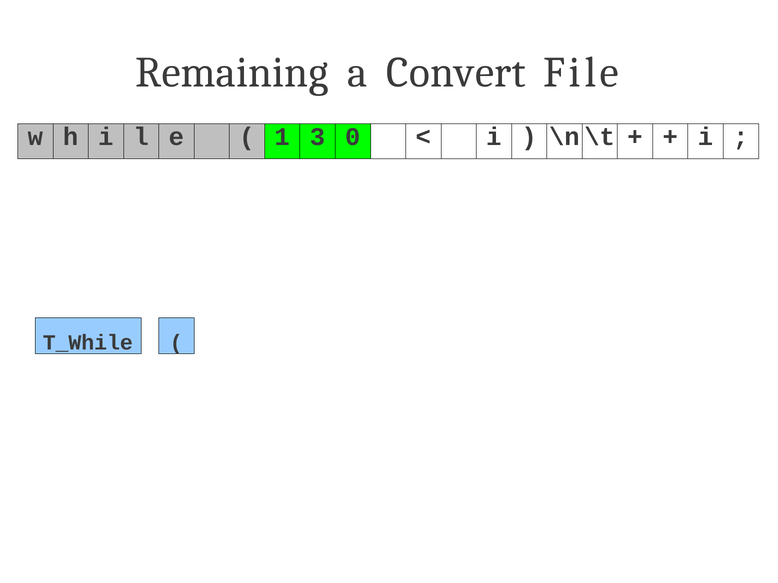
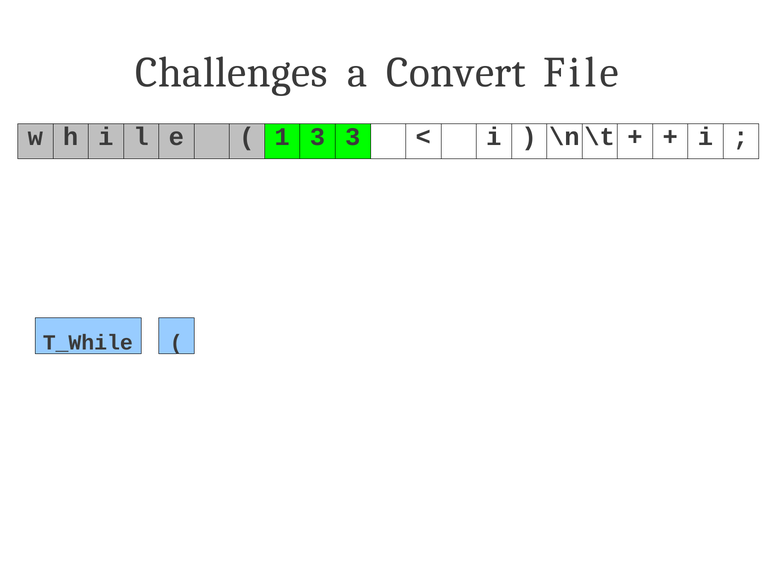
Remaining: Remaining -> Challenges (232, 73)
3 0: 0 -> 3 (353, 137)
